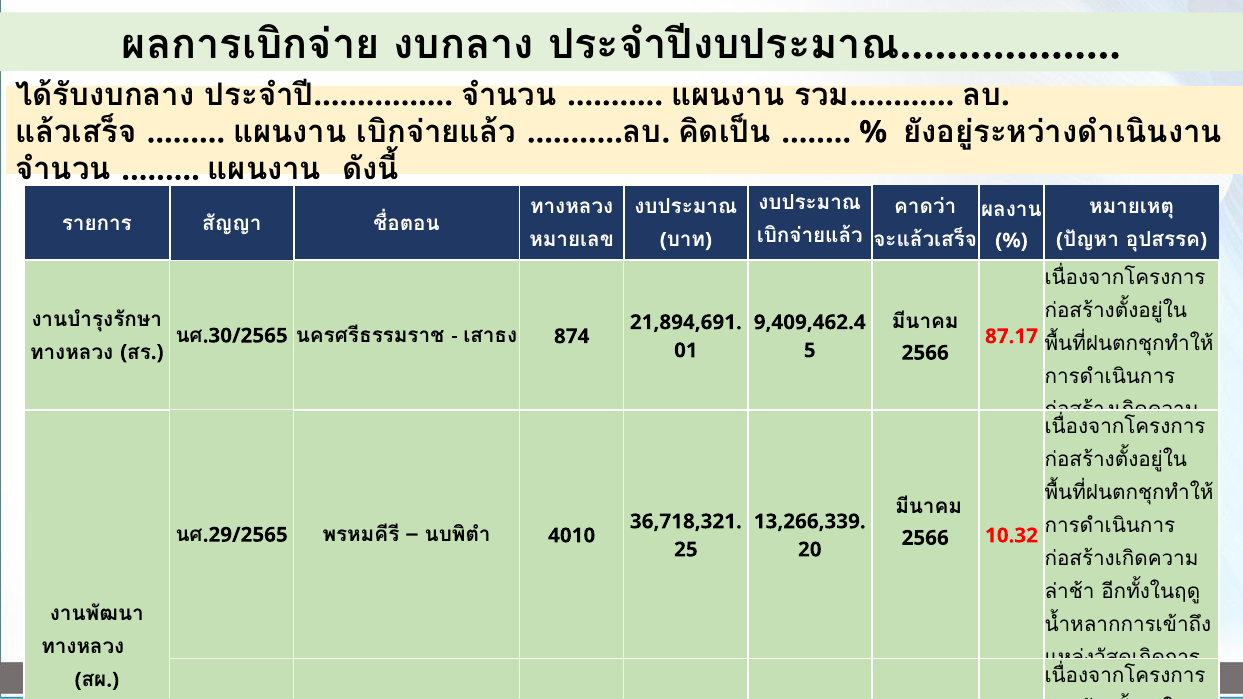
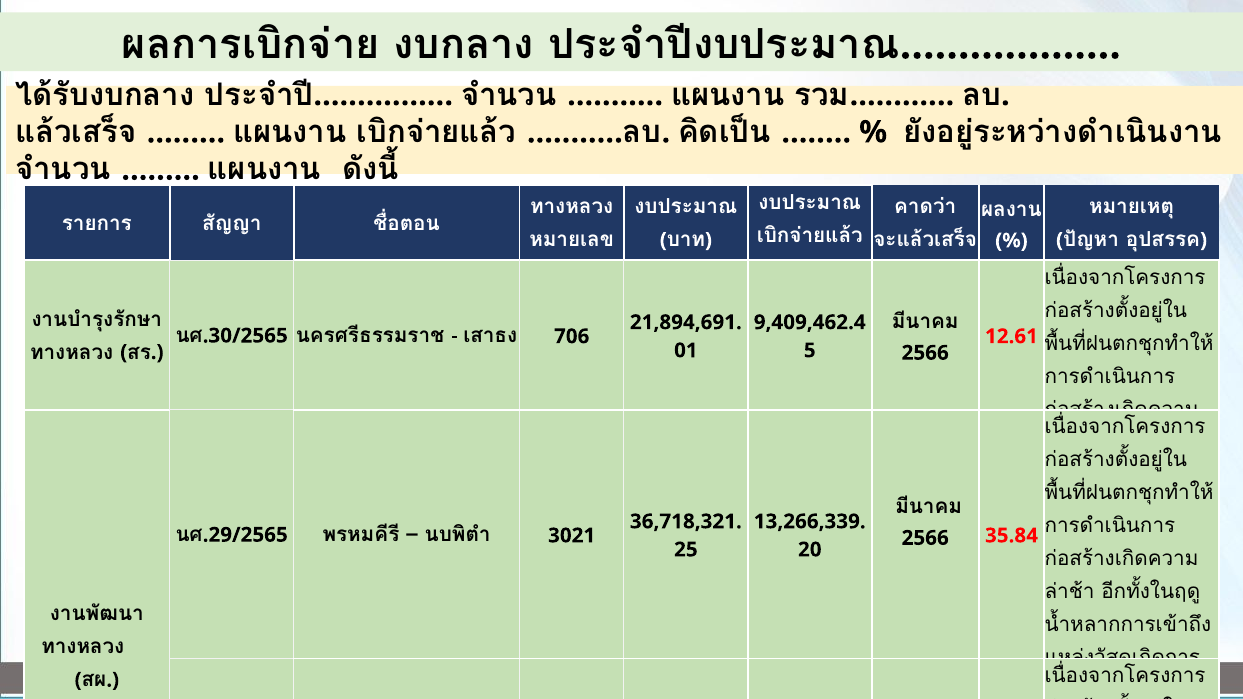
874: 874 -> 706 (572, 336)
87.17: 87.17 -> 12.61 (1011, 336)
4010: 4010 -> 3021 (572, 536)
10.32: 10.32 -> 35.84 (1011, 536)
